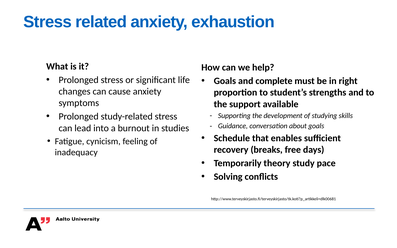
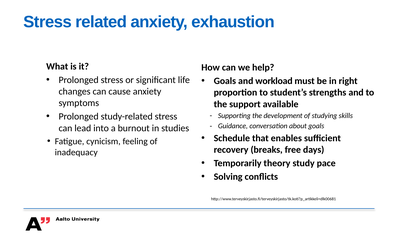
complete: complete -> workload (274, 81)
